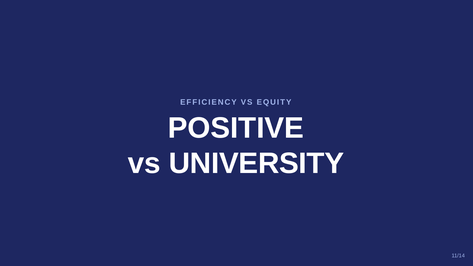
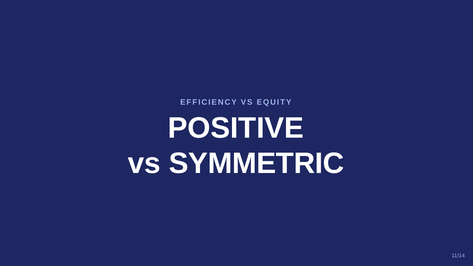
UNIVERSITY: UNIVERSITY -> SYMMETRIC (257, 163)
